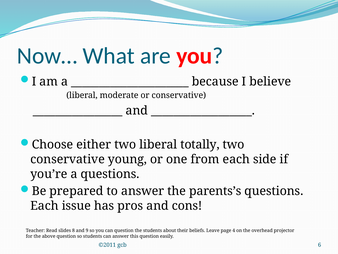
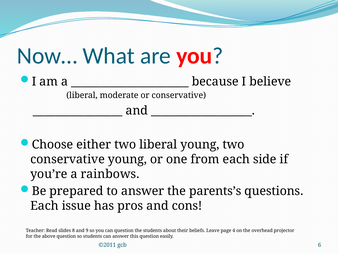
liberal totally: totally -> young (200, 144)
a questions: questions -> rainbows (110, 174)
